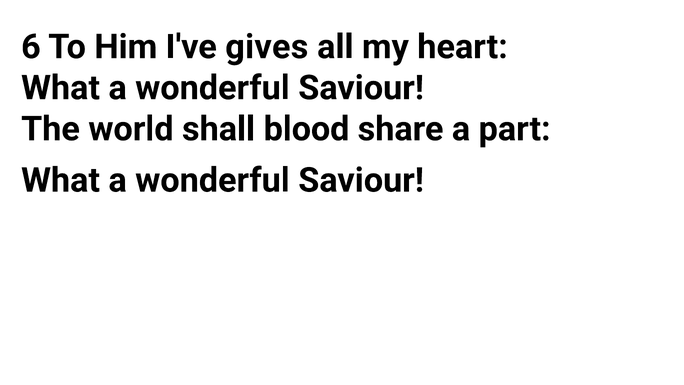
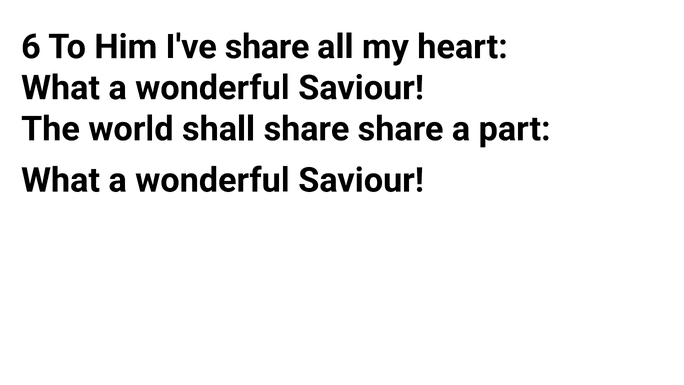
I've gives: gives -> share (267, 47)
shall blood: blood -> share (307, 129)
